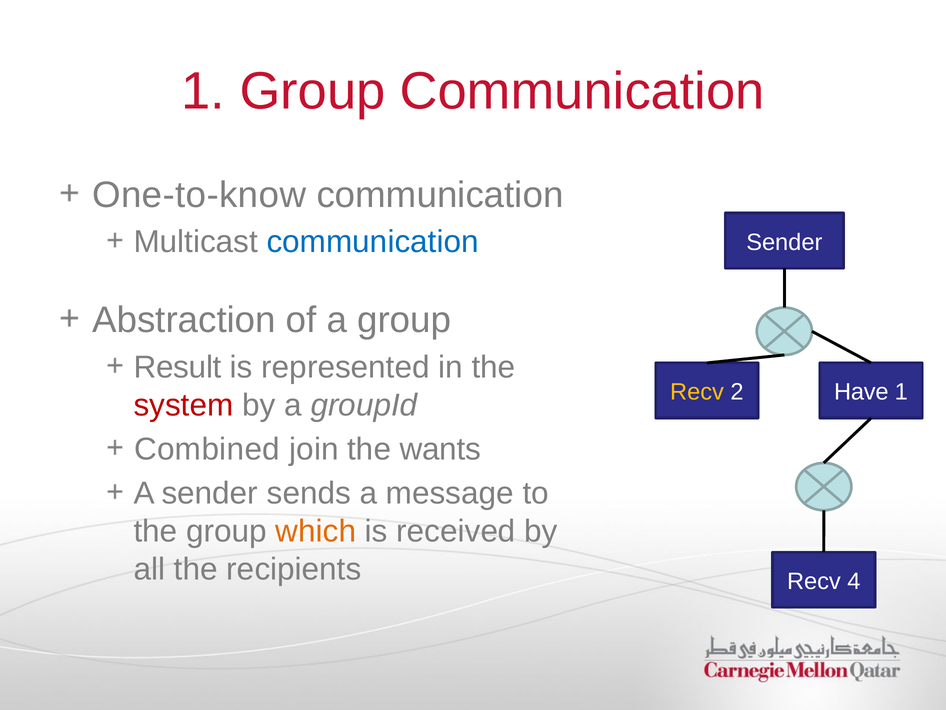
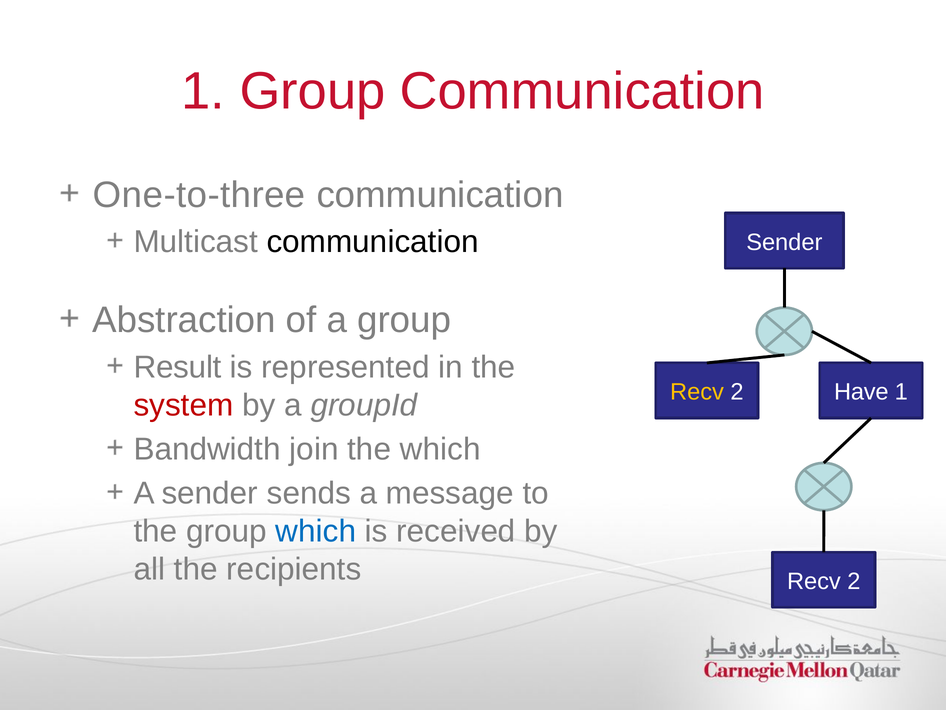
One-to-know: One-to-know -> One-to-three (199, 195)
communication colour: blue -> black (373, 242)
Combined: Combined -> Bandwidth (207, 449)
the wants: wants -> which (440, 449)
which colour: orange -> blue (316, 531)
4: 4 -> 2 (854, 581)
